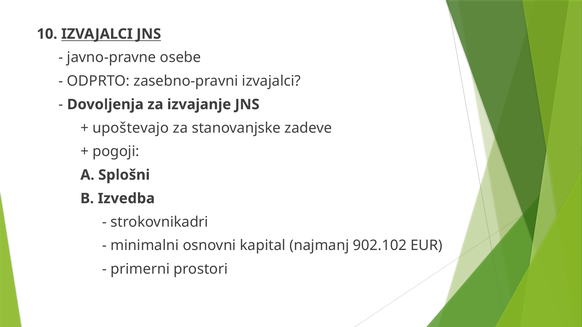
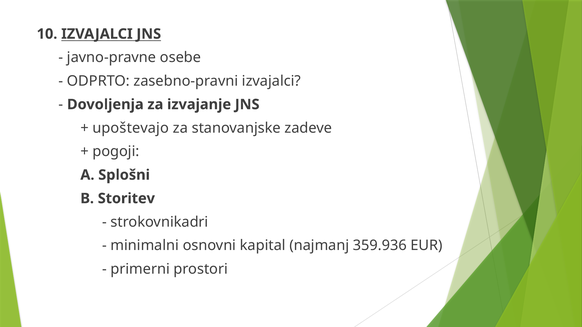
Izvedba: Izvedba -> Storitev (126, 199)
902.102: 902.102 -> 359.936 (380, 246)
